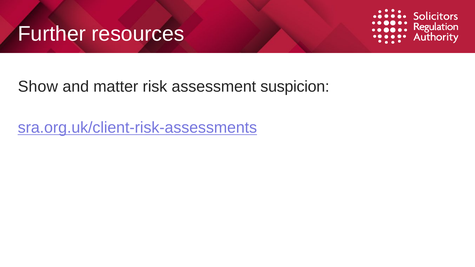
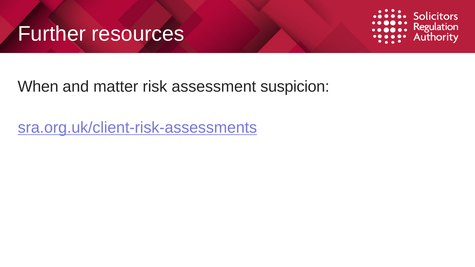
Show: Show -> When (38, 87)
